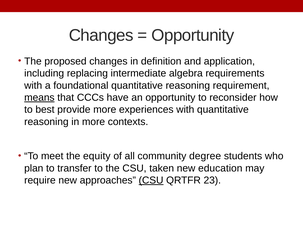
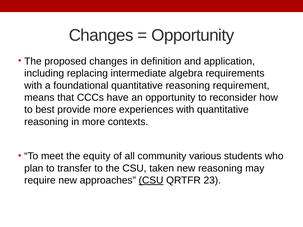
means underline: present -> none (39, 98)
degree: degree -> various (205, 156)
new education: education -> reasoning (220, 168)
